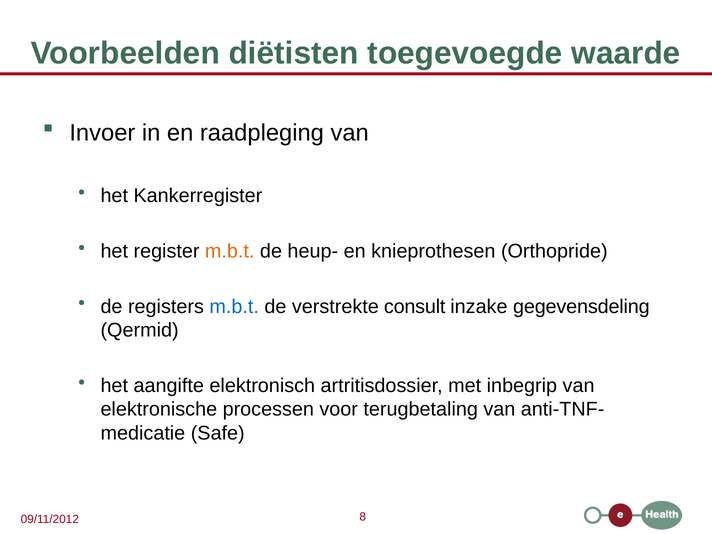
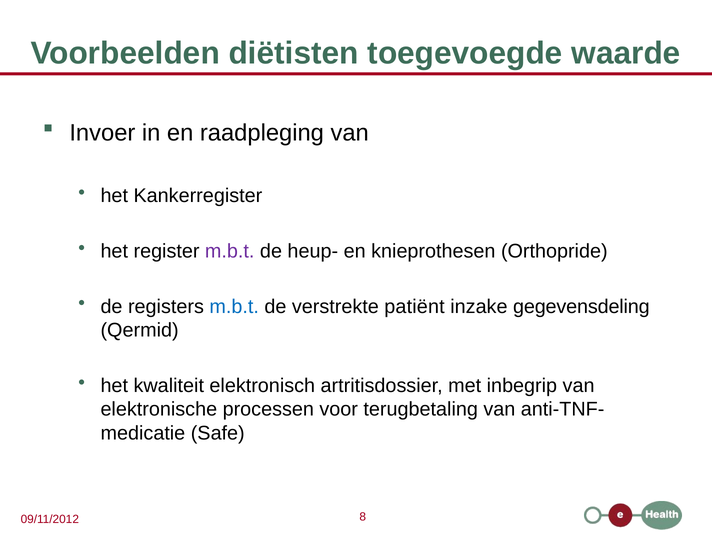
m.b.t colour: orange -> purple (230, 251)
consult: consult -> patiënt (415, 307)
aangifte: aangifte -> kwaliteit (169, 386)
